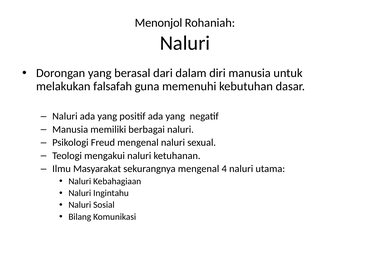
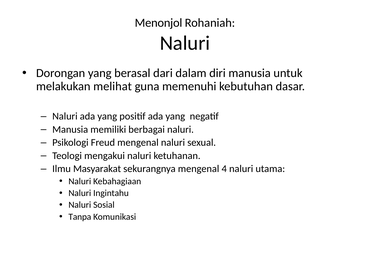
falsafah: falsafah -> melihat (113, 87)
Bilang: Bilang -> Tanpa (80, 217)
